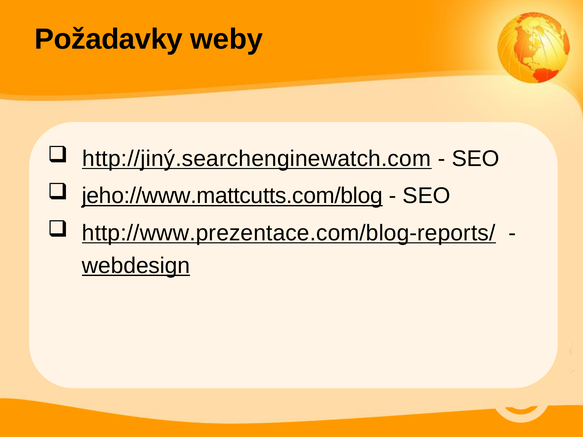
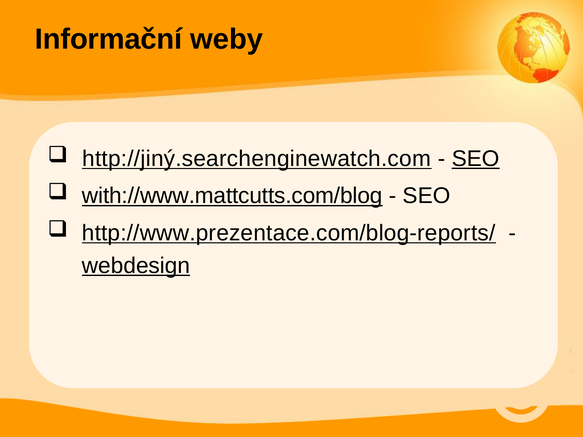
Požadavky: Požadavky -> Informační (109, 39)
SEO underline: none -> present (476, 159)
jeho://www.mattcutts.com/blog: jeho://www.mattcutts.com/blog -> with://www.mattcutts.com/blog (232, 196)
